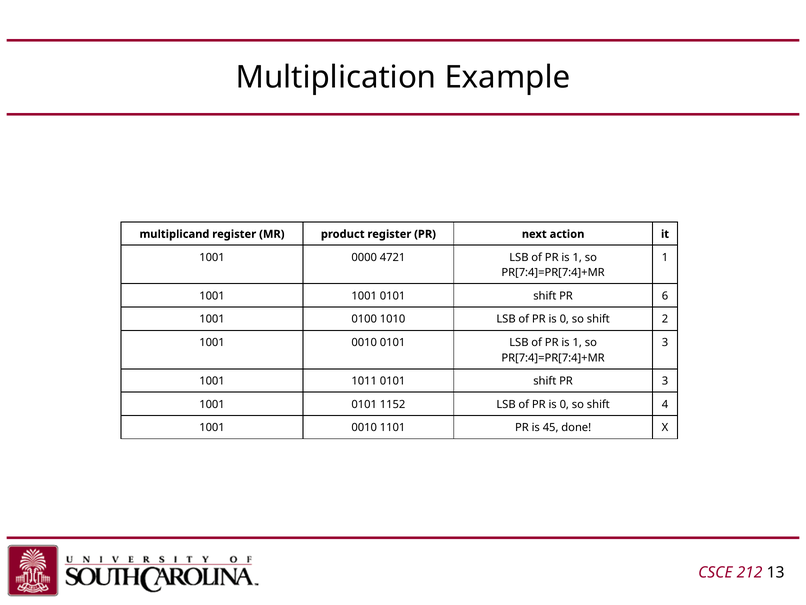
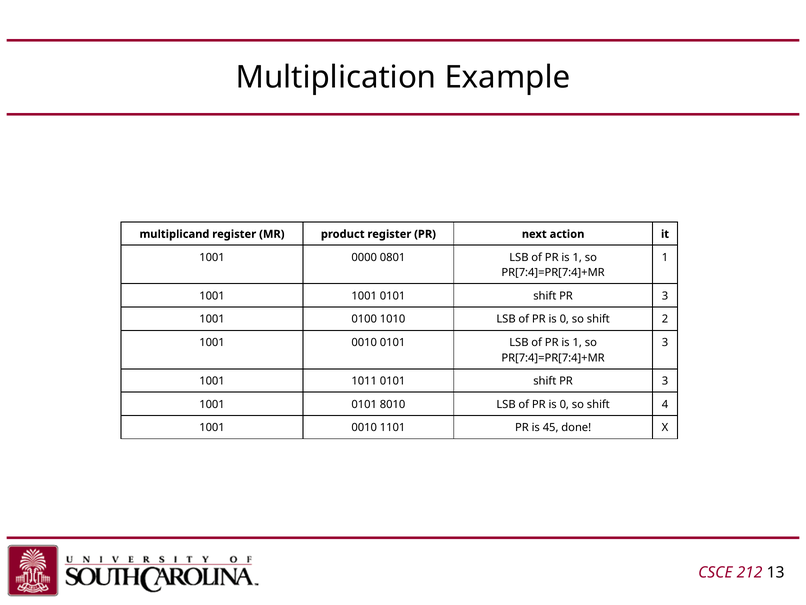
4721: 4721 -> 0801 (393, 257)
6: 6 -> 3 (665, 296)
1152: 1152 -> 8010 (393, 404)
